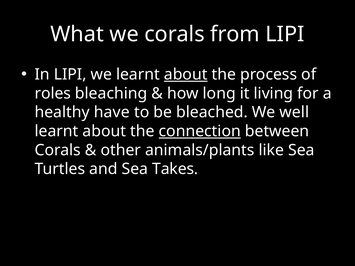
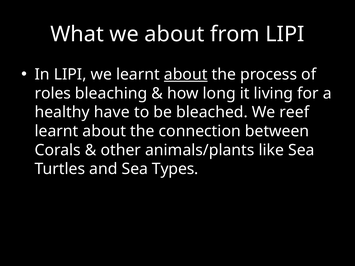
we corals: corals -> about (174, 34)
well: well -> reef (294, 112)
connection underline: present -> none (200, 131)
Takes: Takes -> Types (175, 169)
